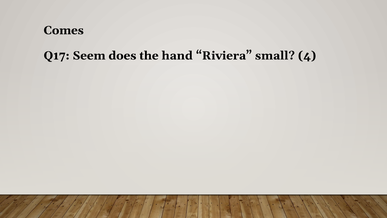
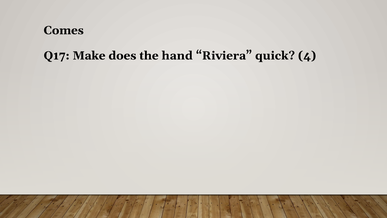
Seem: Seem -> Make (89, 56)
small: small -> quick (275, 56)
